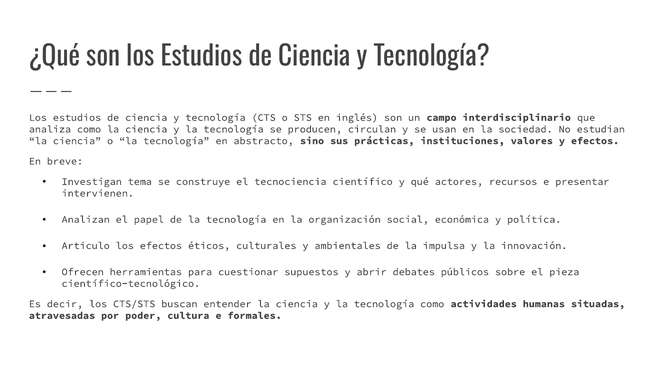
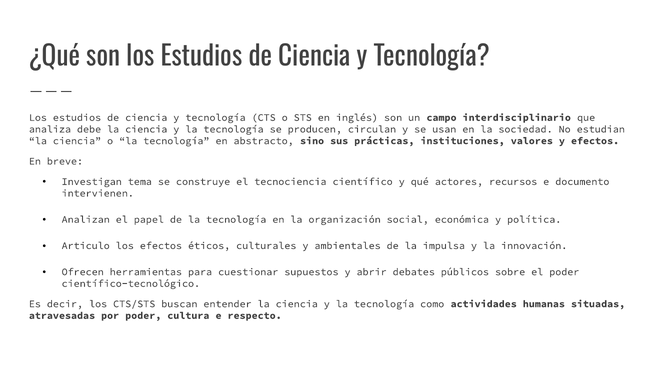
analiza como: como -> debe (89, 129)
presentar: presentar -> documento (582, 181)
el pieza: pieza -> poder (564, 271)
formales: formales -> respecto (255, 315)
